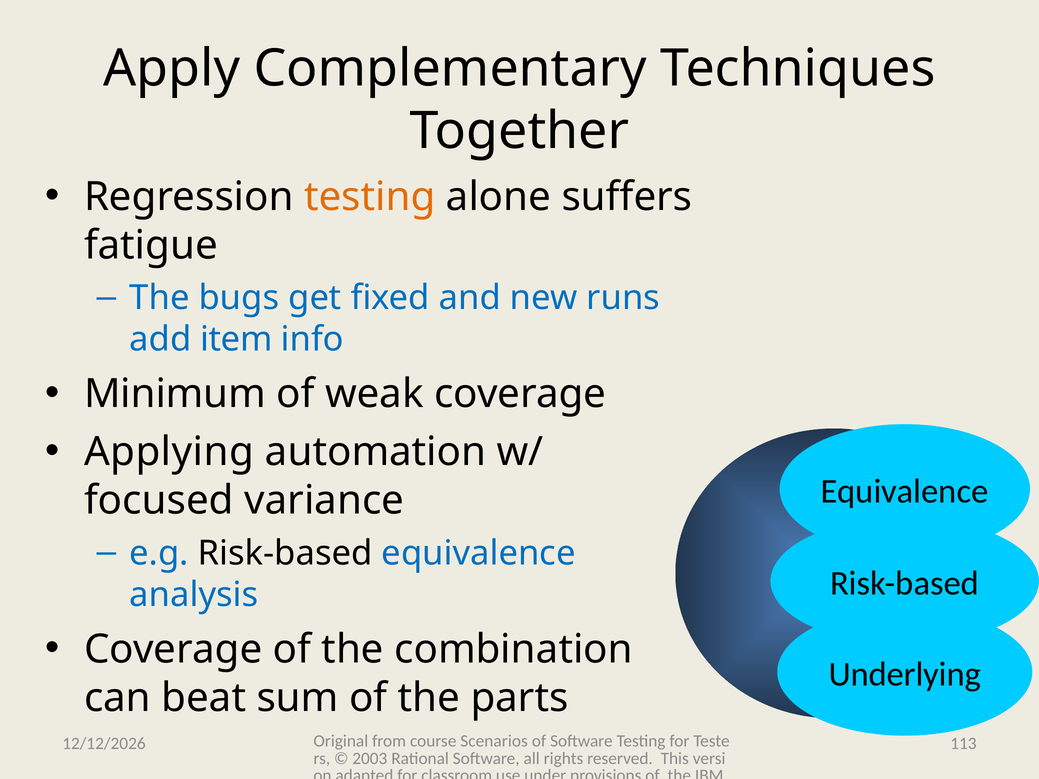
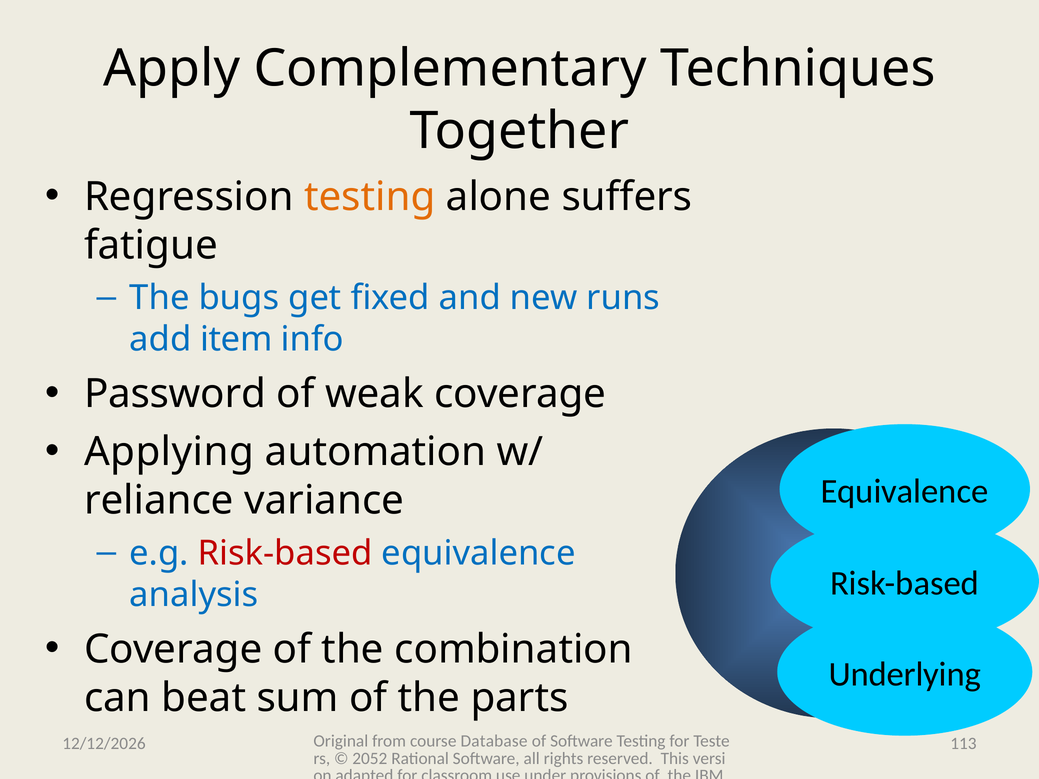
Minimum: Minimum -> Password (175, 394)
focused: focused -> reliance (159, 501)
Risk-based colour: black -> red (285, 553)
Scenarios: Scenarios -> Database (494, 741)
2003: 2003 -> 2052 (370, 759)
